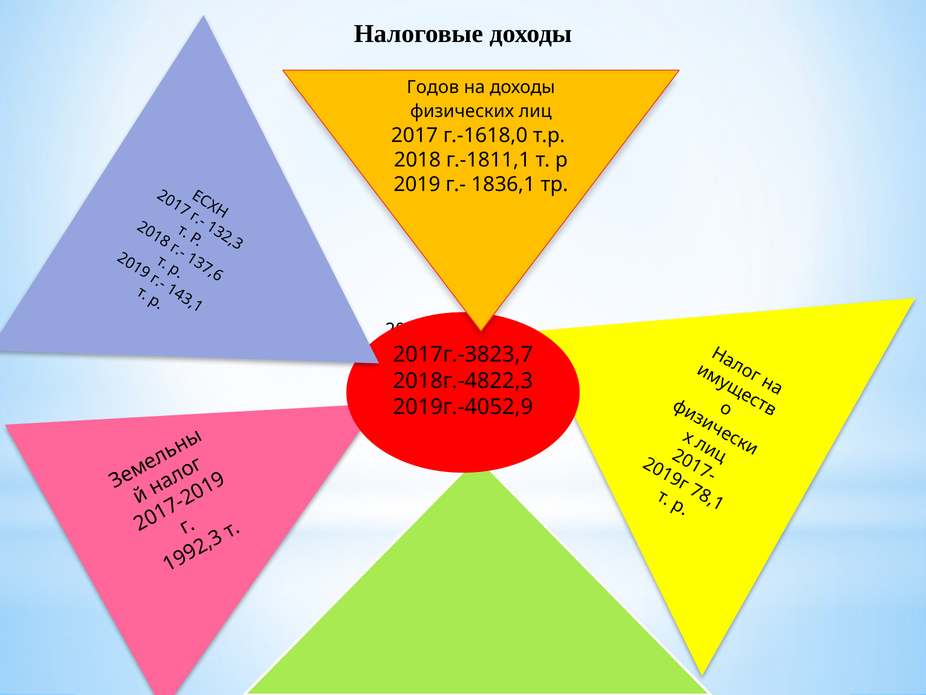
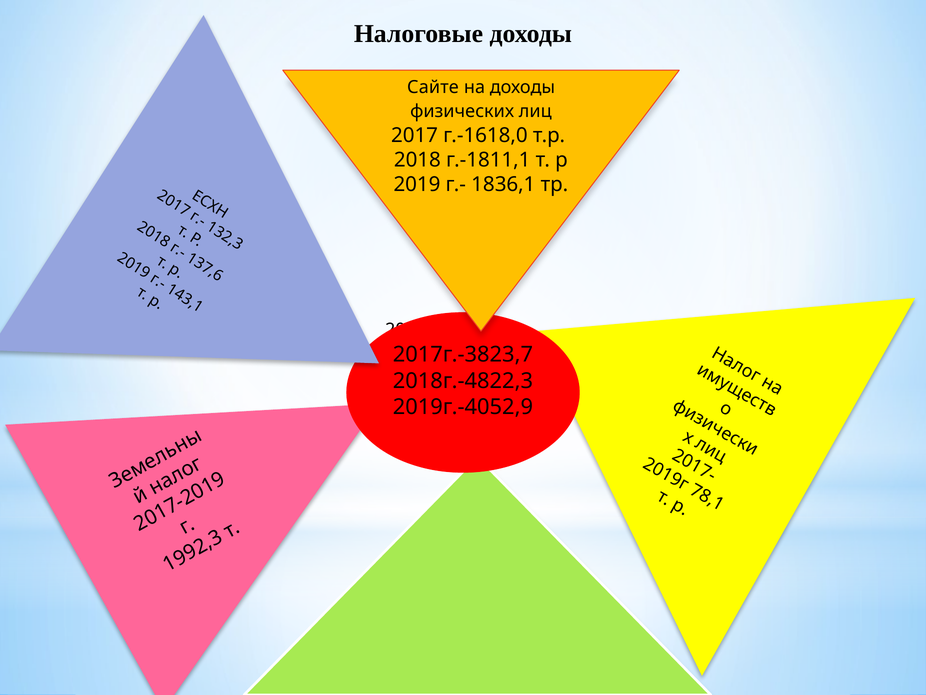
Годов: Годов -> Сайте (433, 87)
